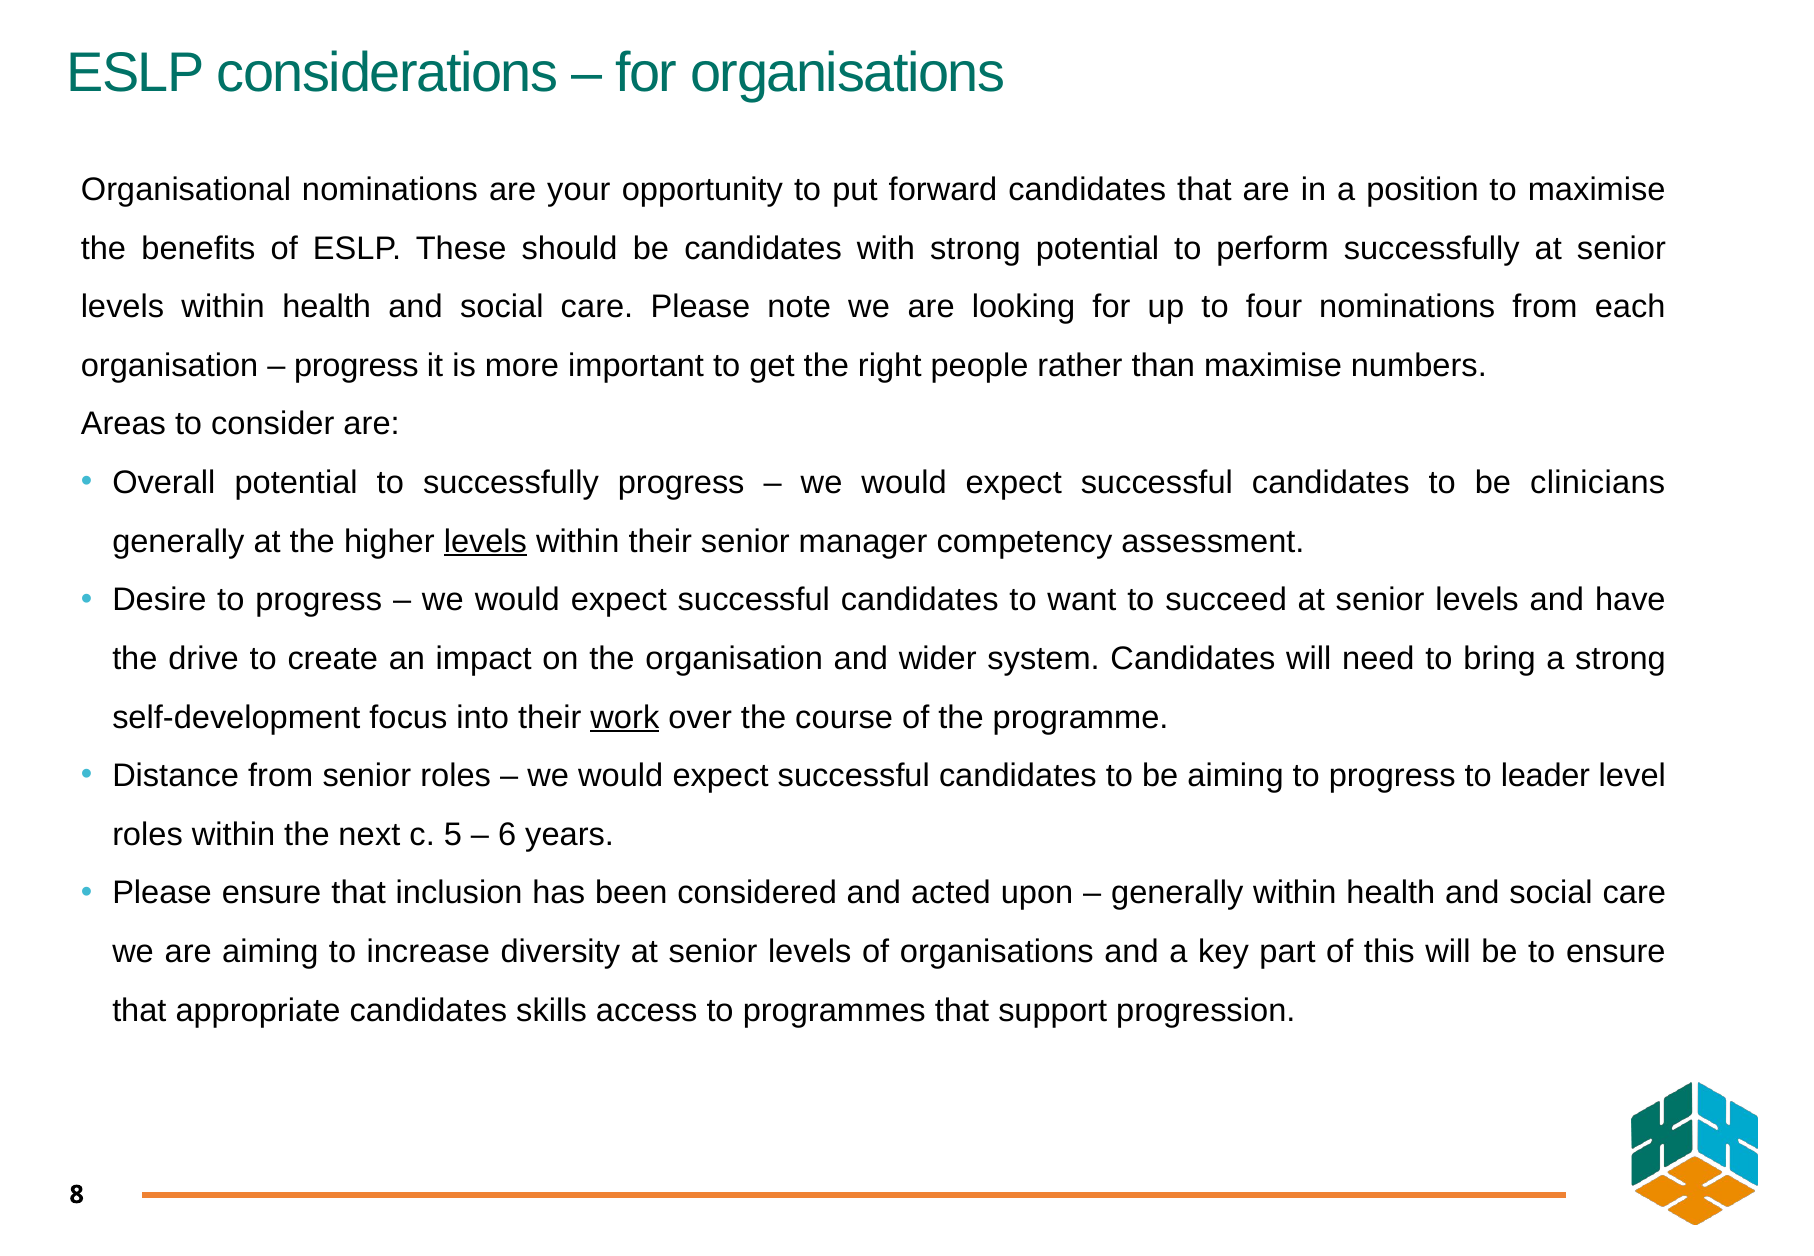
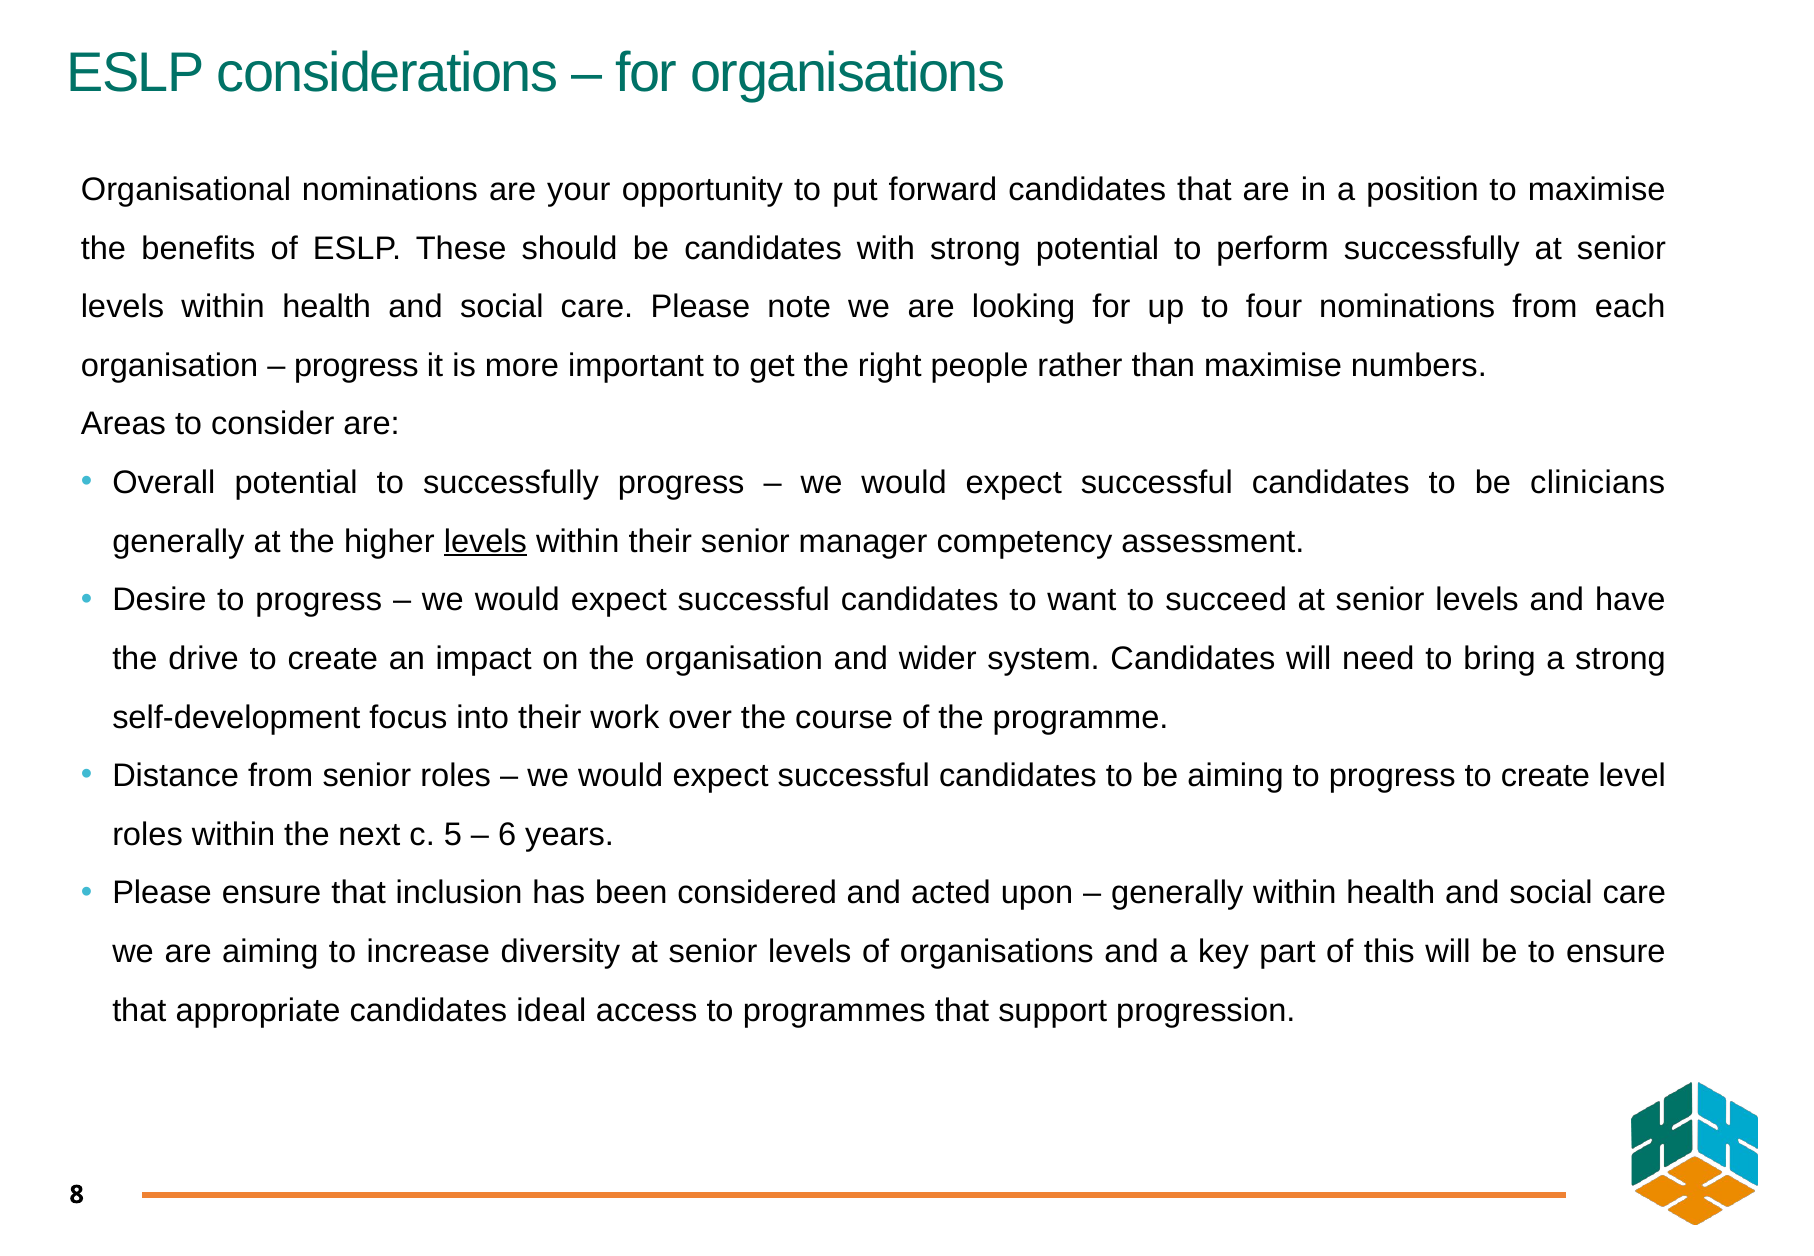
work underline: present -> none (625, 717)
progress to leader: leader -> create (1545, 776)
skills: skills -> ideal (551, 1010)
